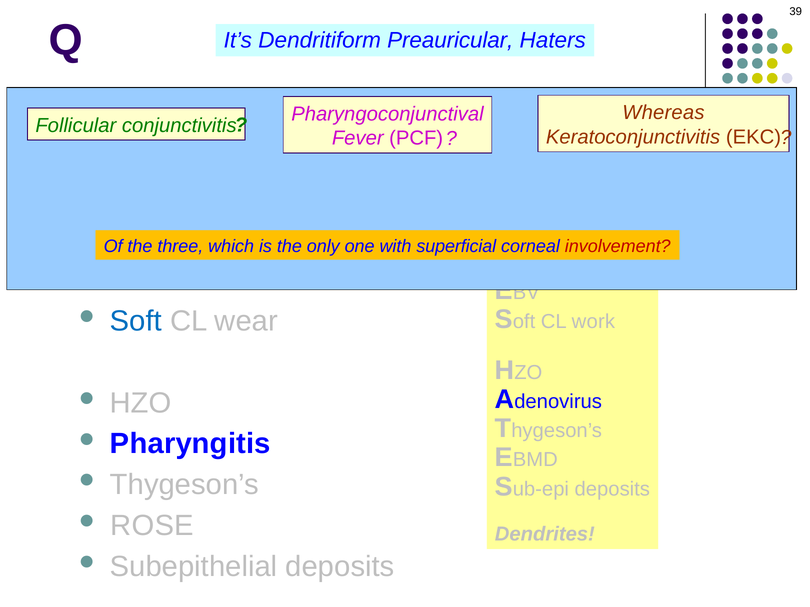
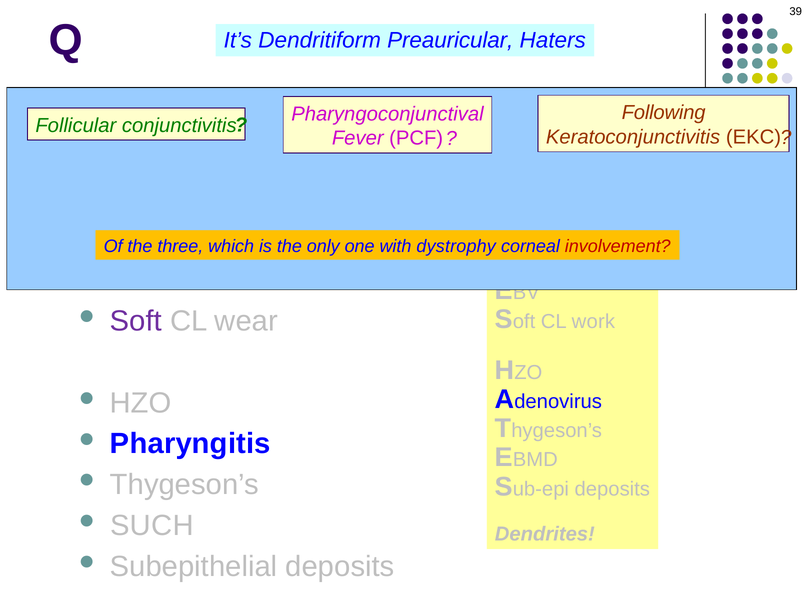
Whereas: Whereas -> Following (664, 113)
superficial: superficial -> dystrophy (456, 246)
Soft colour: blue -> purple (136, 321)
ROSE: ROSE -> SUCH (152, 526)
